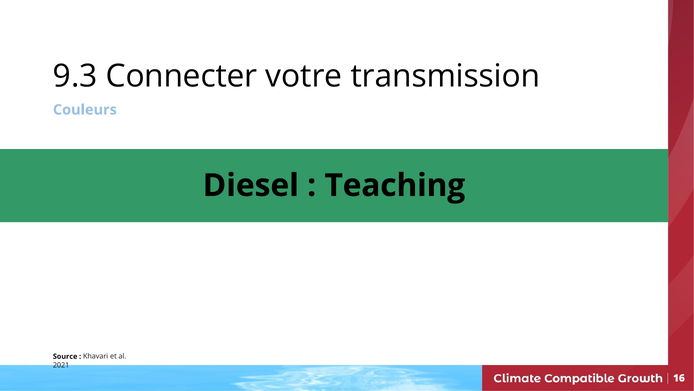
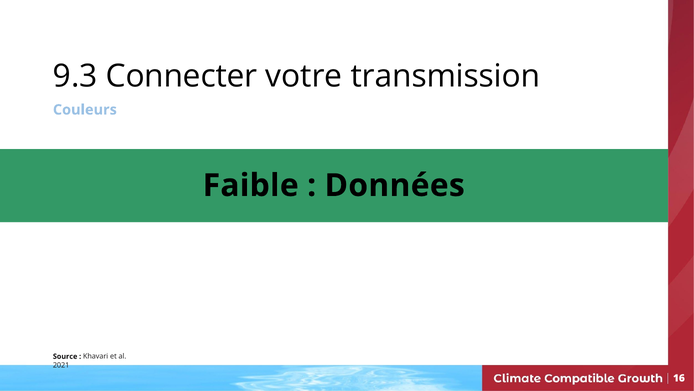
Diesel: Diesel -> Faible (251, 185)
Teaching: Teaching -> Données (395, 185)
